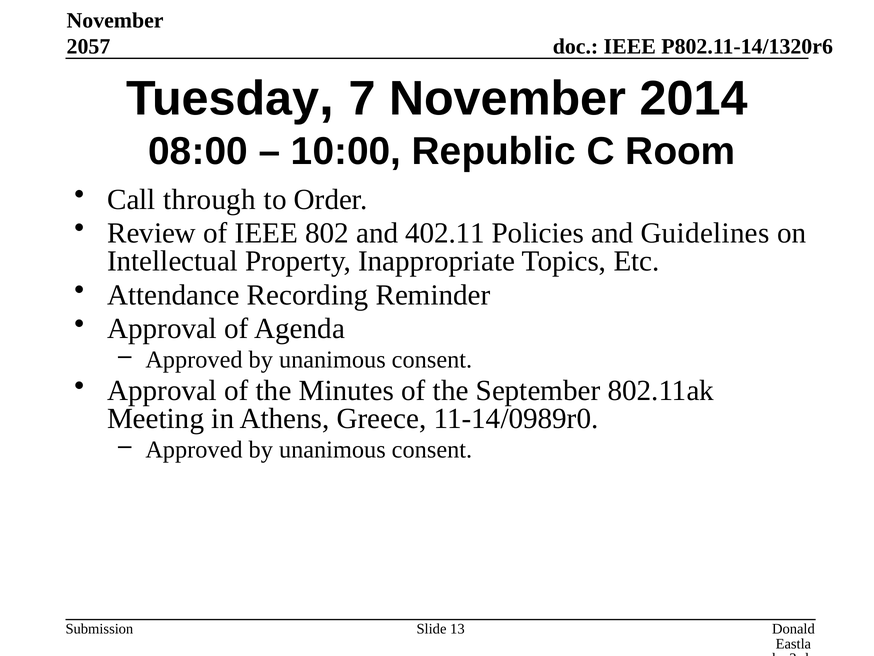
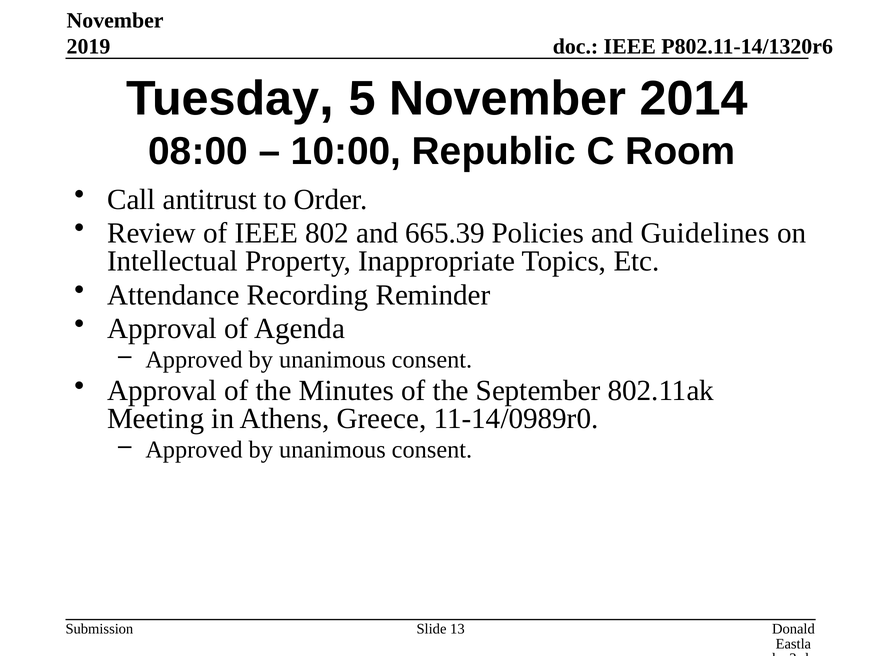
2057: 2057 -> 2019 (88, 47)
7: 7 -> 5 (362, 99)
through: through -> antitrust (210, 199)
402.11: 402.11 -> 665.39 (445, 233)
